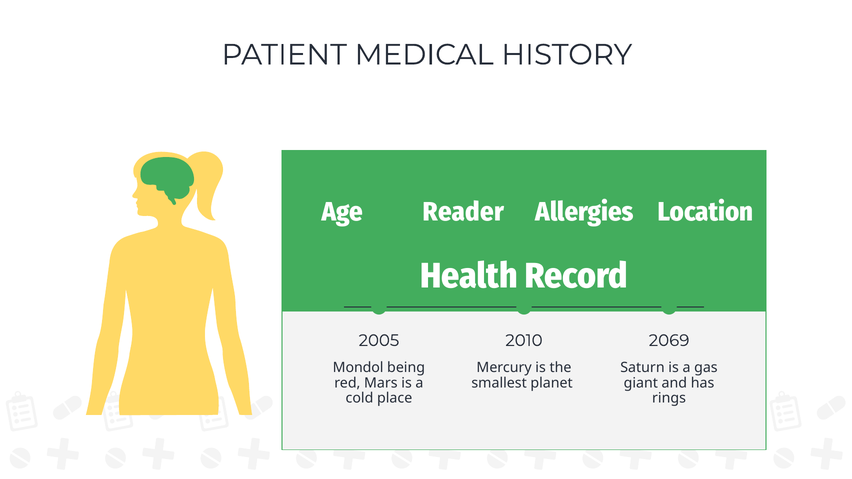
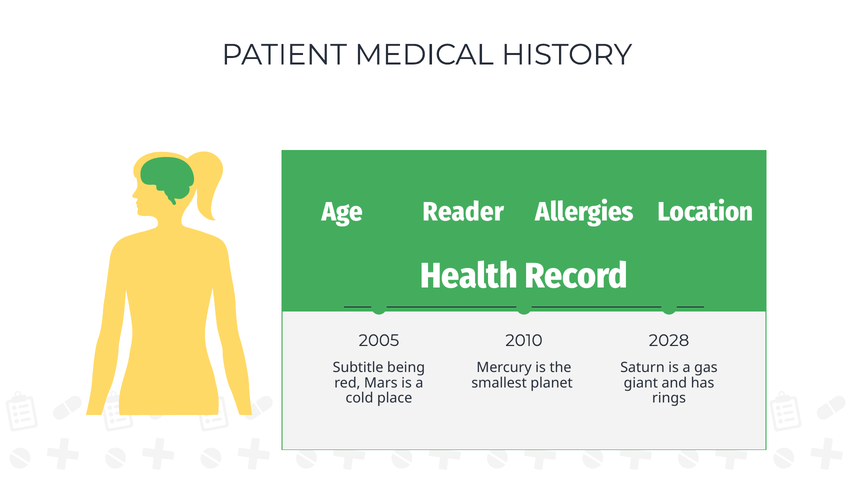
2069: 2069 -> 2028 (669, 341)
Mondol: Mondol -> Subtitle (358, 368)
